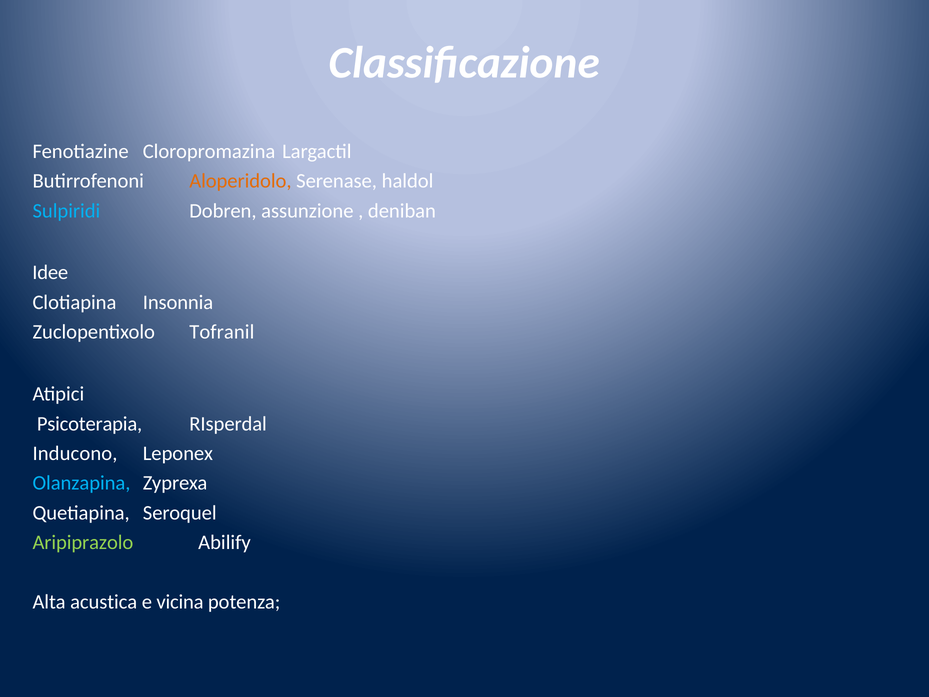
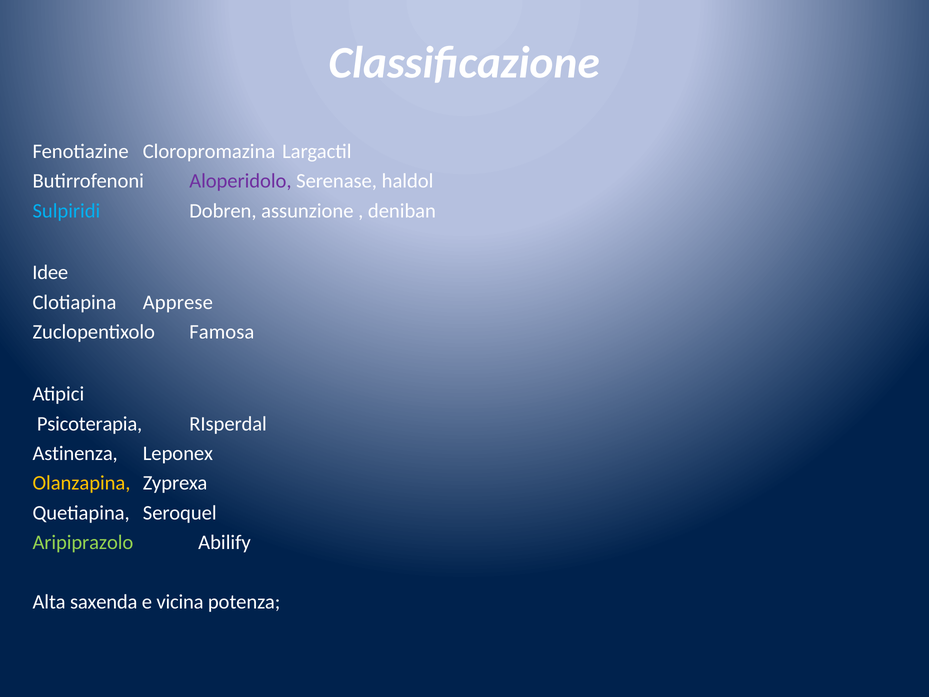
Aloperidolo colour: orange -> purple (240, 181)
Insonnia: Insonnia -> Apprese (178, 302)
Tofranil: Tofranil -> Famosa (222, 332)
Inducono: Inducono -> Astinenza (75, 453)
Olanzapina colour: light blue -> yellow (81, 483)
acustica: acustica -> saxenda (104, 602)
